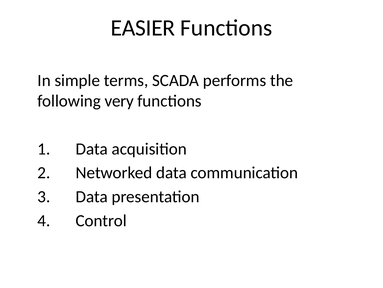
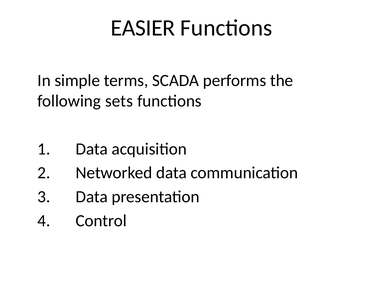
very: very -> sets (119, 101)
